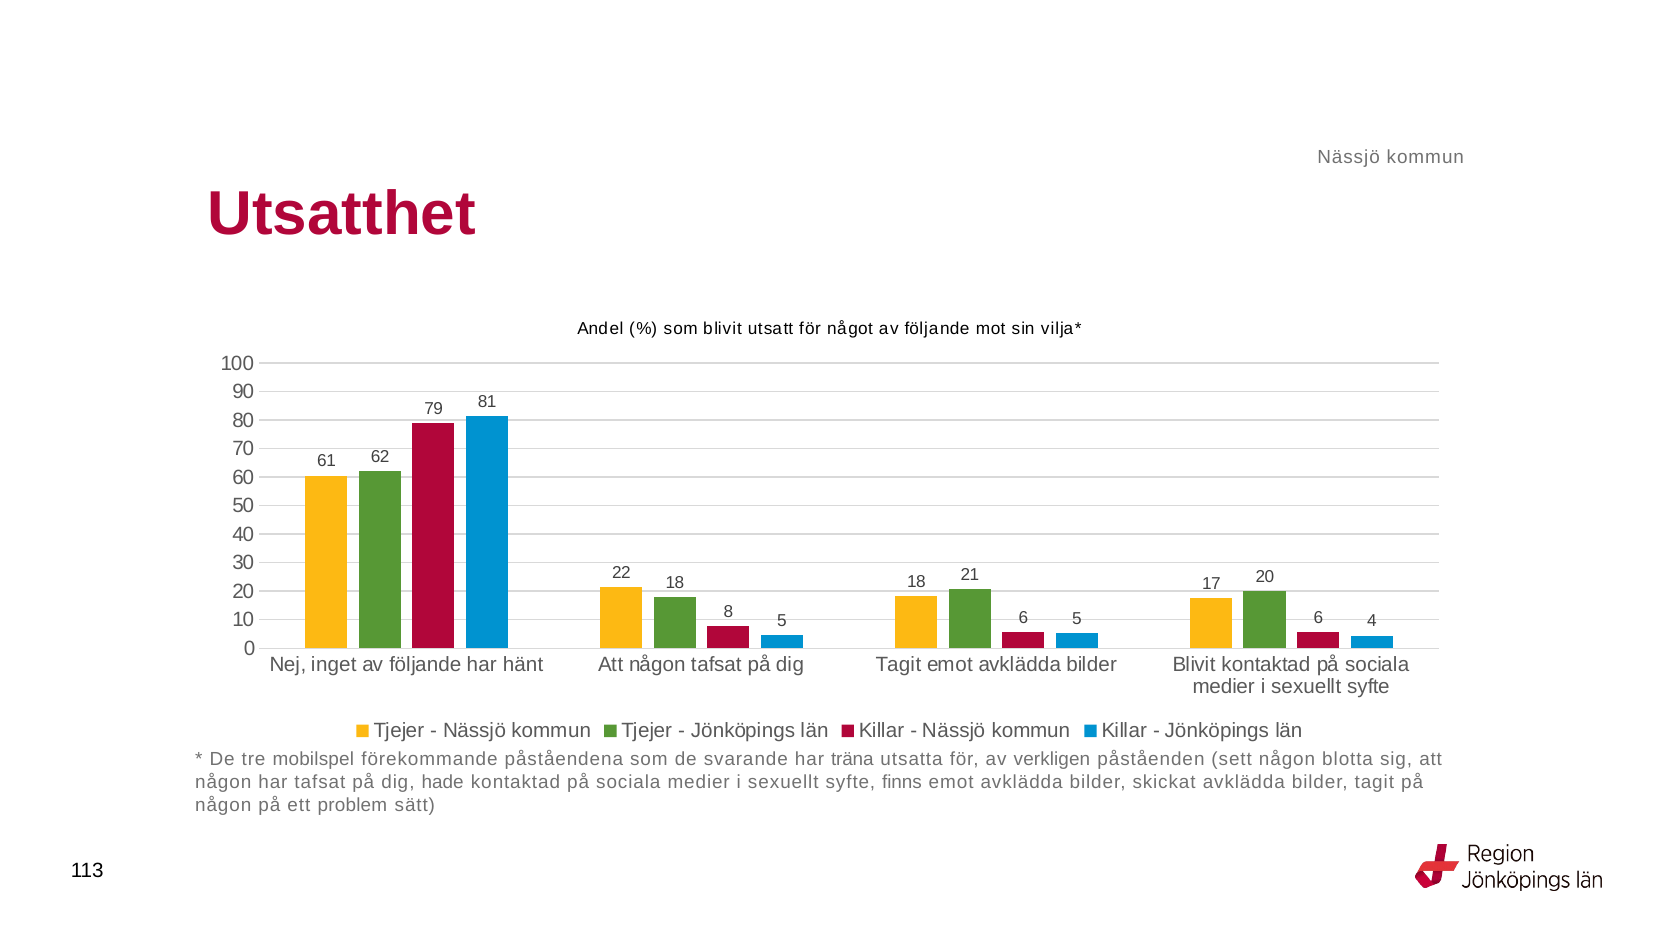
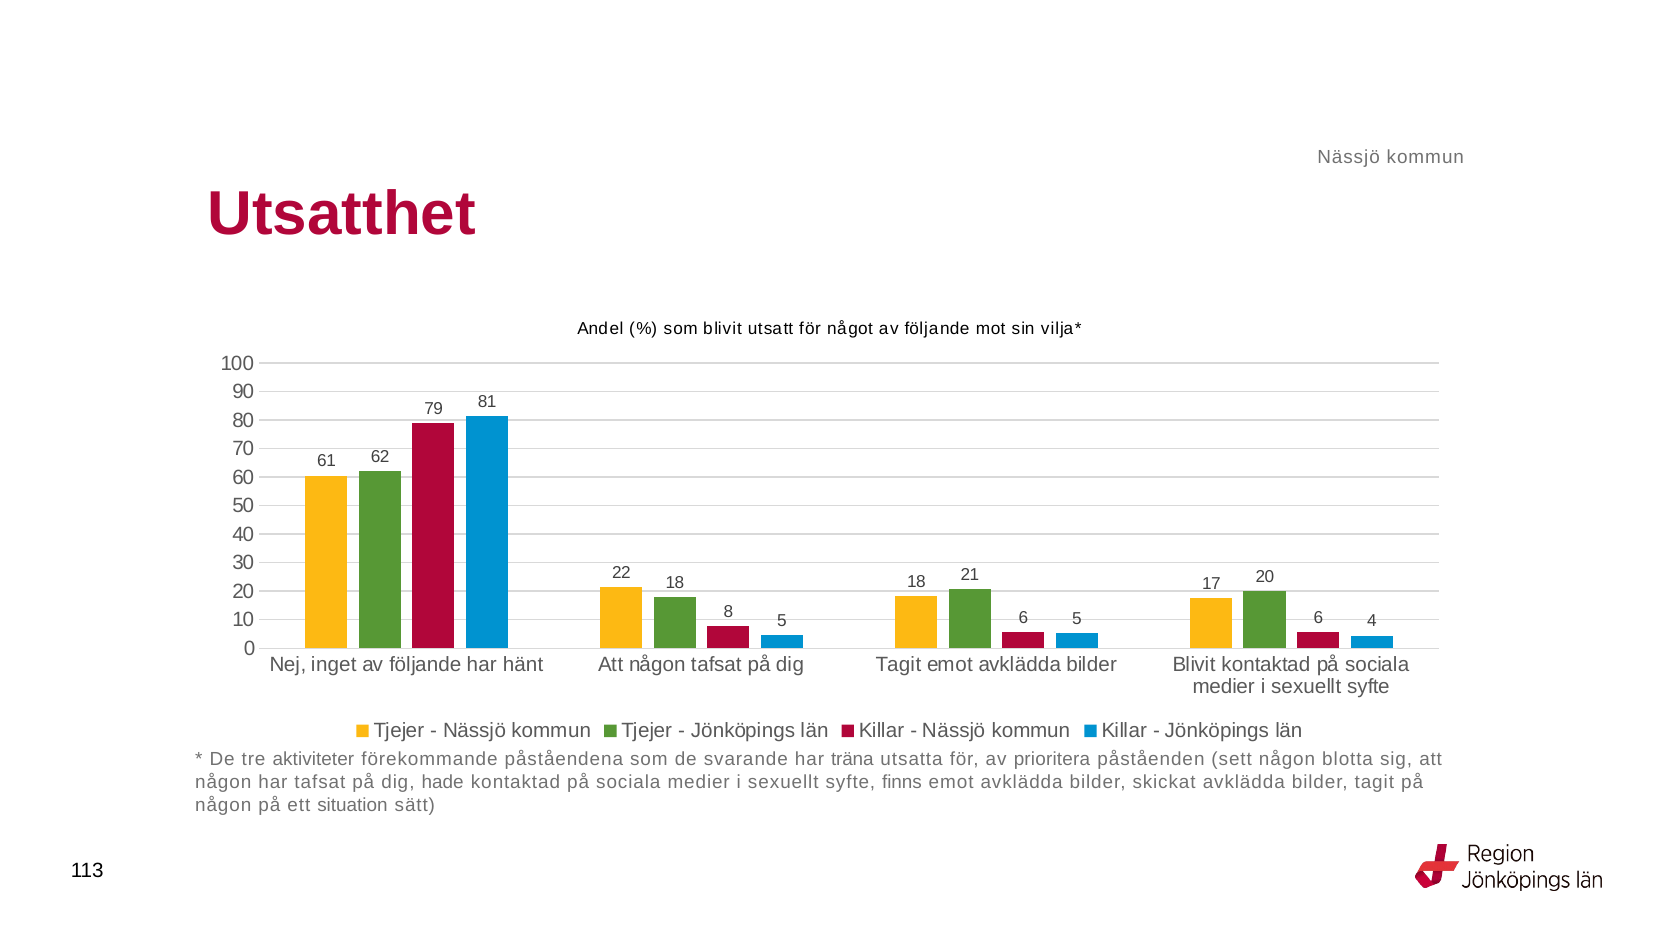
mobilspel: mobilspel -> aktiviteter (313, 759)
verkligen: verkligen -> prioritera (1052, 759)
problem: problem -> situation (352, 805)
